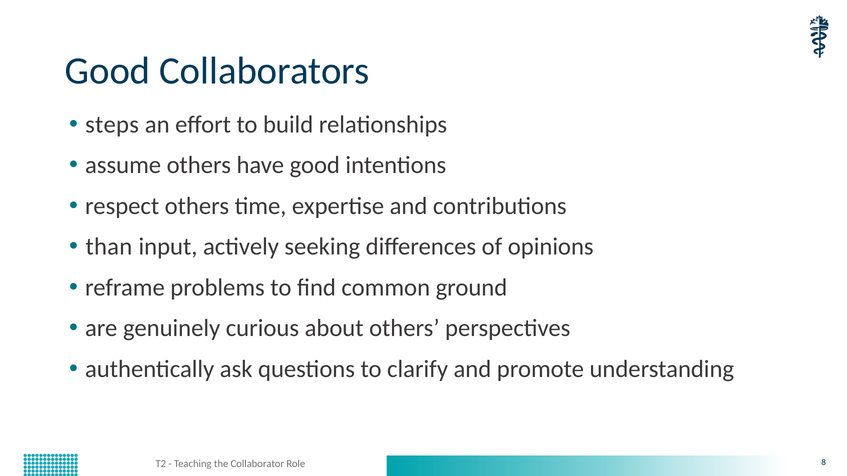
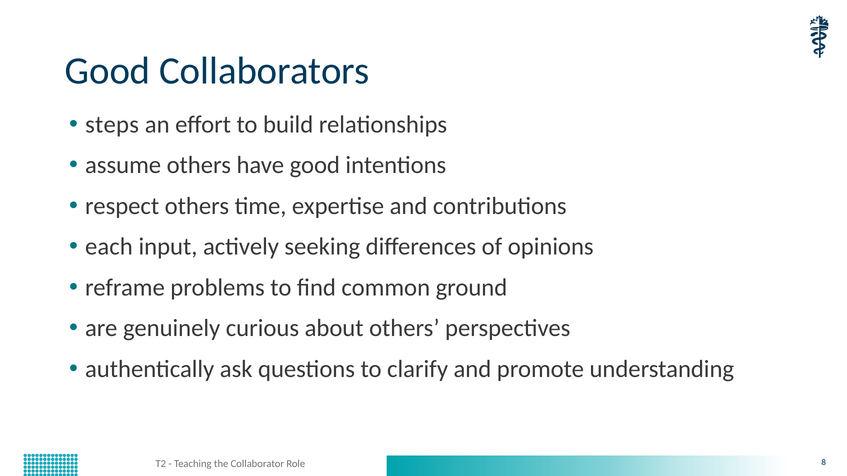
than: than -> each (109, 247)
